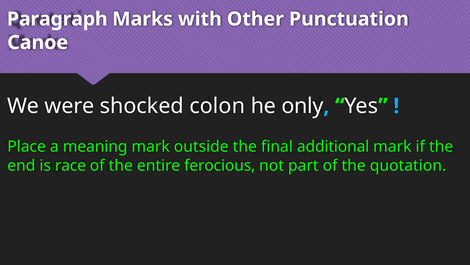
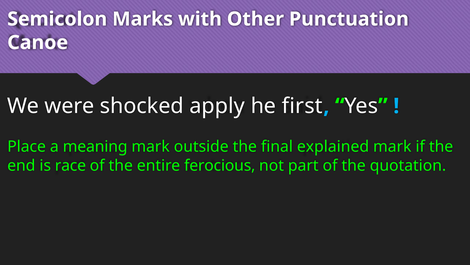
Paragraph: Paragraph -> Semicolon (57, 19)
colon: colon -> apply (217, 106)
only: only -> first (302, 106)
additional: additional -> explained (333, 146)
